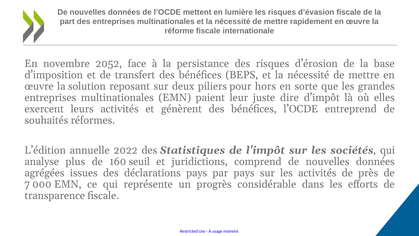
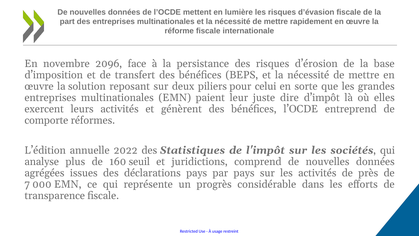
2052: 2052 -> 2096 (109, 64)
hors: hors -> celui (266, 86)
souhaités: souhaités -> comporte (46, 120)
